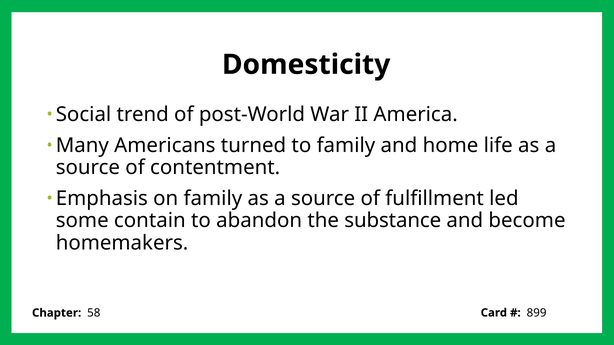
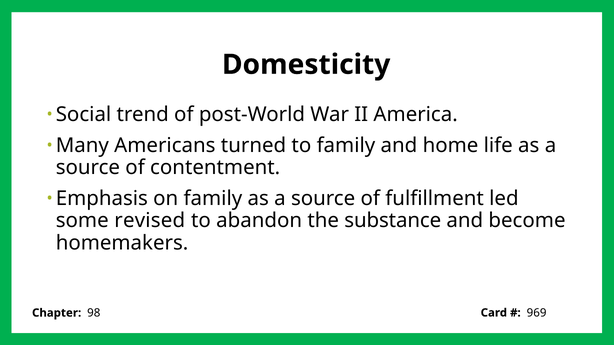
contain: contain -> revised (150, 221)
58: 58 -> 98 (94, 313)
899: 899 -> 969 (537, 313)
